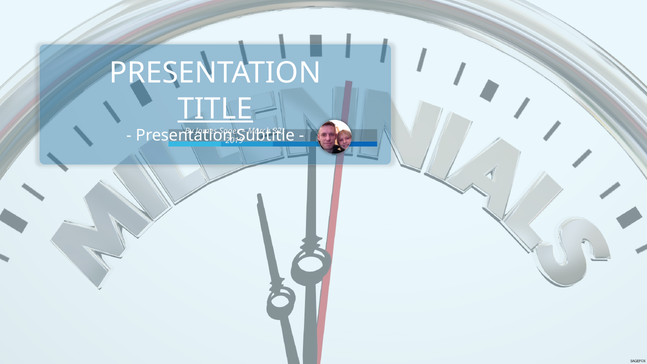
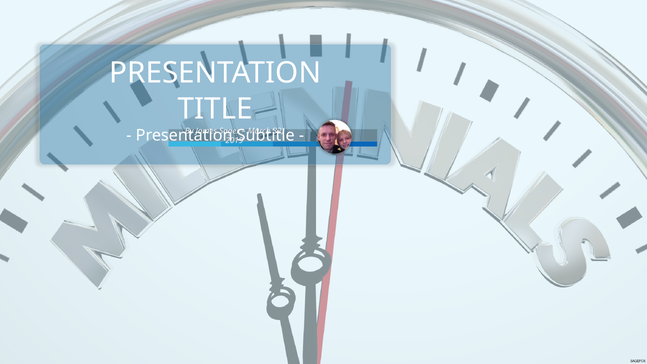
TITLE underline: present -> none (215, 109)
